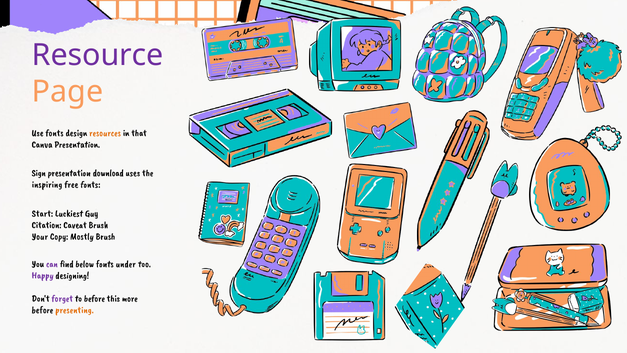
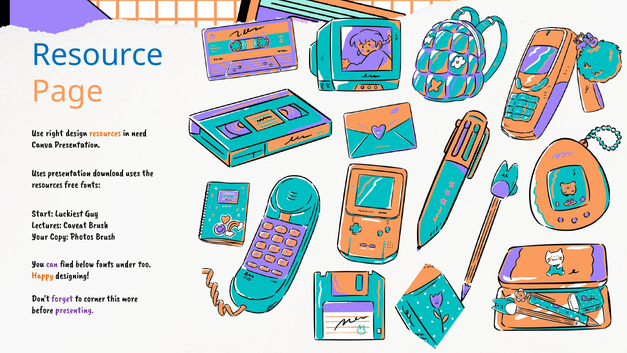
Resource colour: purple -> blue (98, 55)
Use fonts: fonts -> right (54, 133)
that: that -> need (139, 133)
Sign: Sign -> Uses (39, 173)
inspiring: inspiring -> resources (47, 185)
Citation: Citation -> Lectures (47, 225)
Mostly: Mostly -> Photos (82, 236)
Happy colour: purple -> orange (43, 275)
to before: before -> corner (95, 298)
presenting colour: orange -> purple (74, 310)
